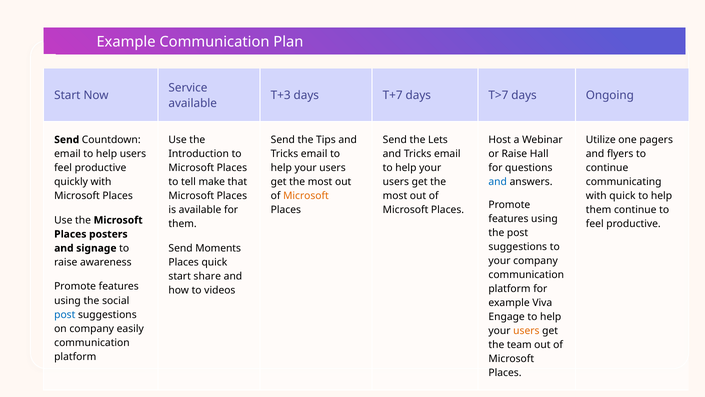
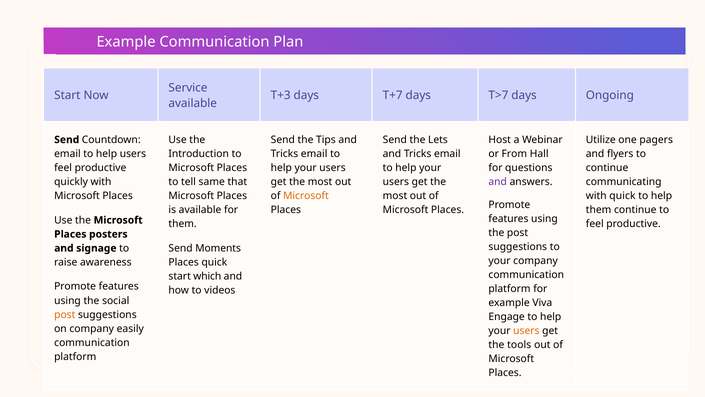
or Raise: Raise -> From (514, 154)
make: make -> same (212, 182)
and colour: blue -> purple (498, 182)
share: share -> which (207, 276)
post colour: blue -> orange (65, 314)
team: team -> tools (519, 345)
